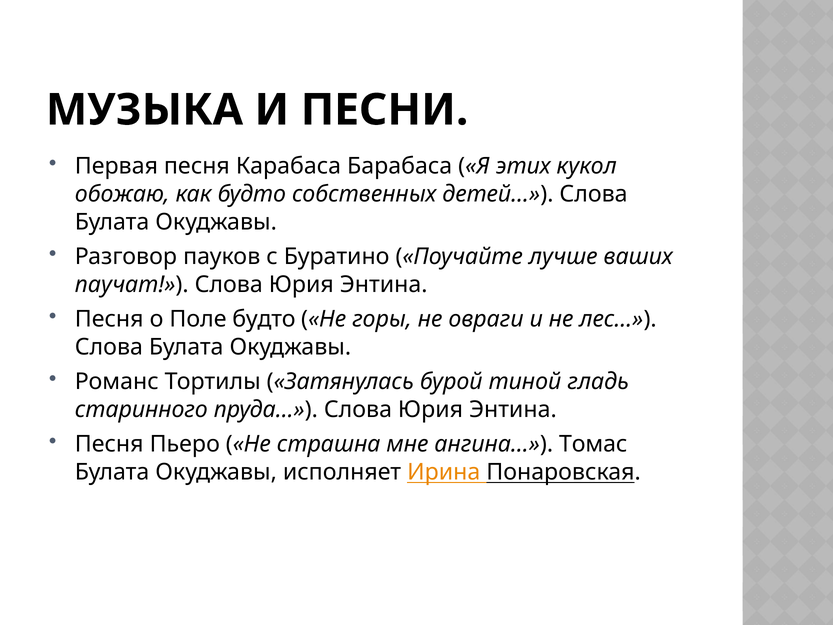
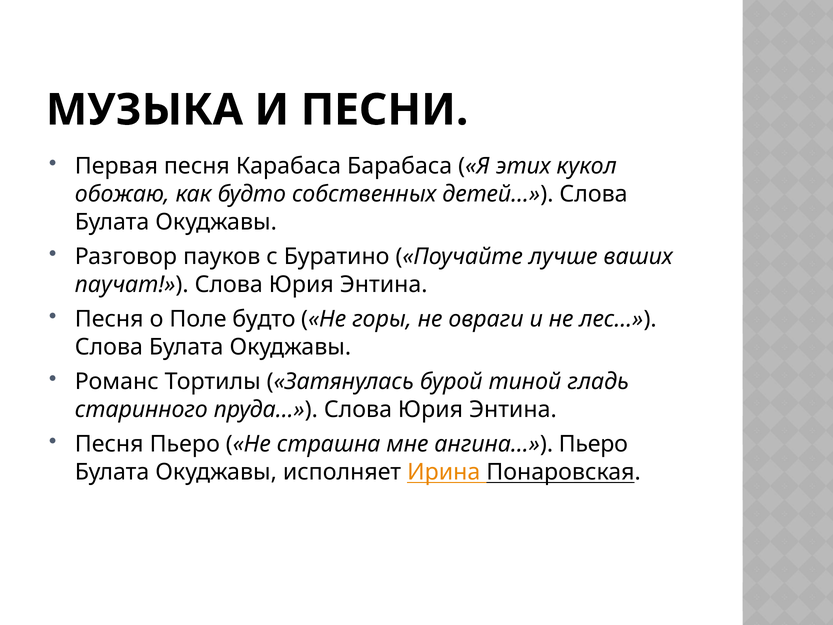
ангина… Томас: Томас -> Пьеро (593, 444)
